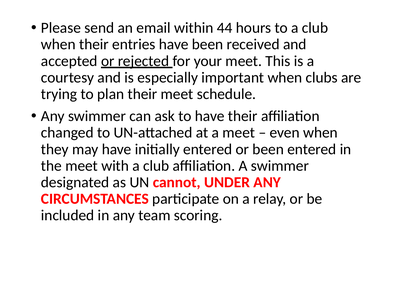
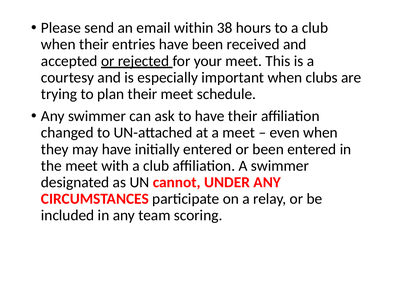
44: 44 -> 38 (225, 28)
